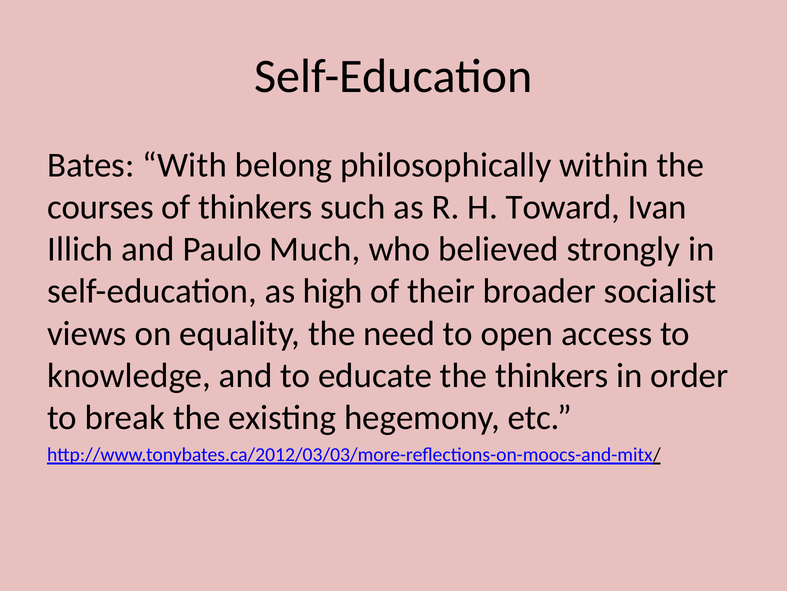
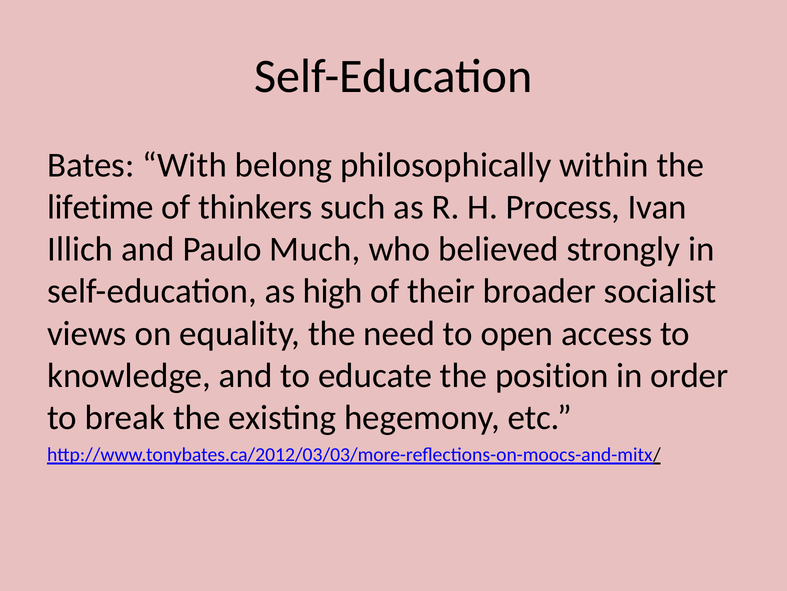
courses: courses -> lifetime (100, 207)
Toward: Toward -> Process (563, 207)
the thinkers: thinkers -> position (552, 375)
